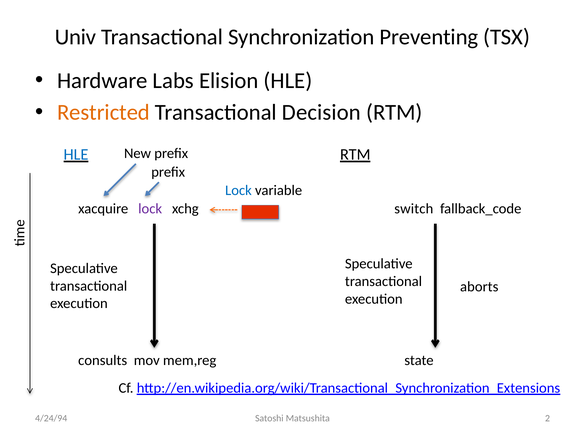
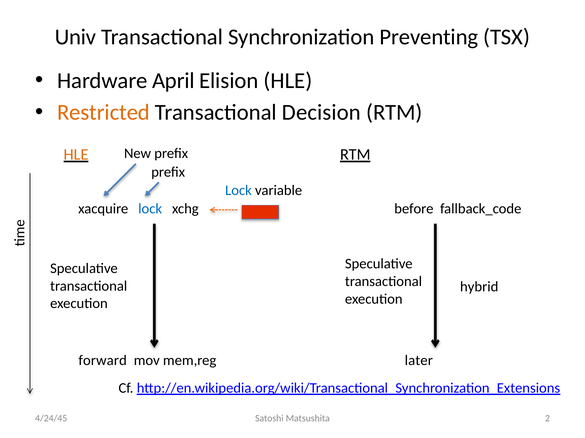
Labs: Labs -> April (173, 81)
HLE colour: blue -> orange (76, 155)
lock colour: purple -> blue (150, 209)
switch: switch -> before (414, 209)
aborts: aborts -> hybrid (479, 287)
consults: consults -> forward (103, 361)
state: state -> later (419, 361)
4/24/94: 4/24/94 -> 4/24/45 (51, 419)
